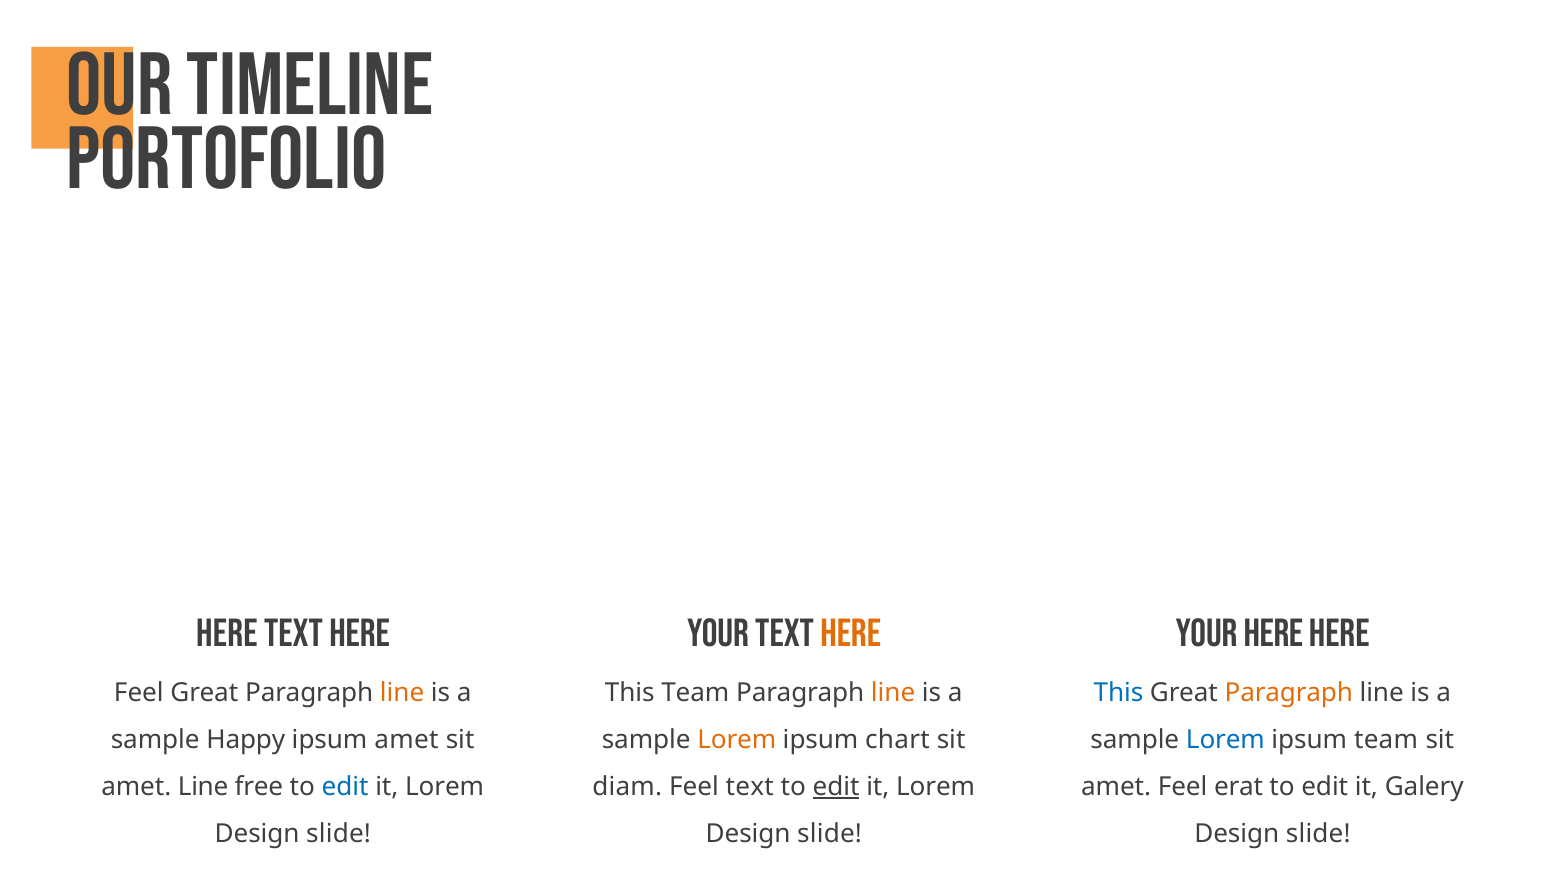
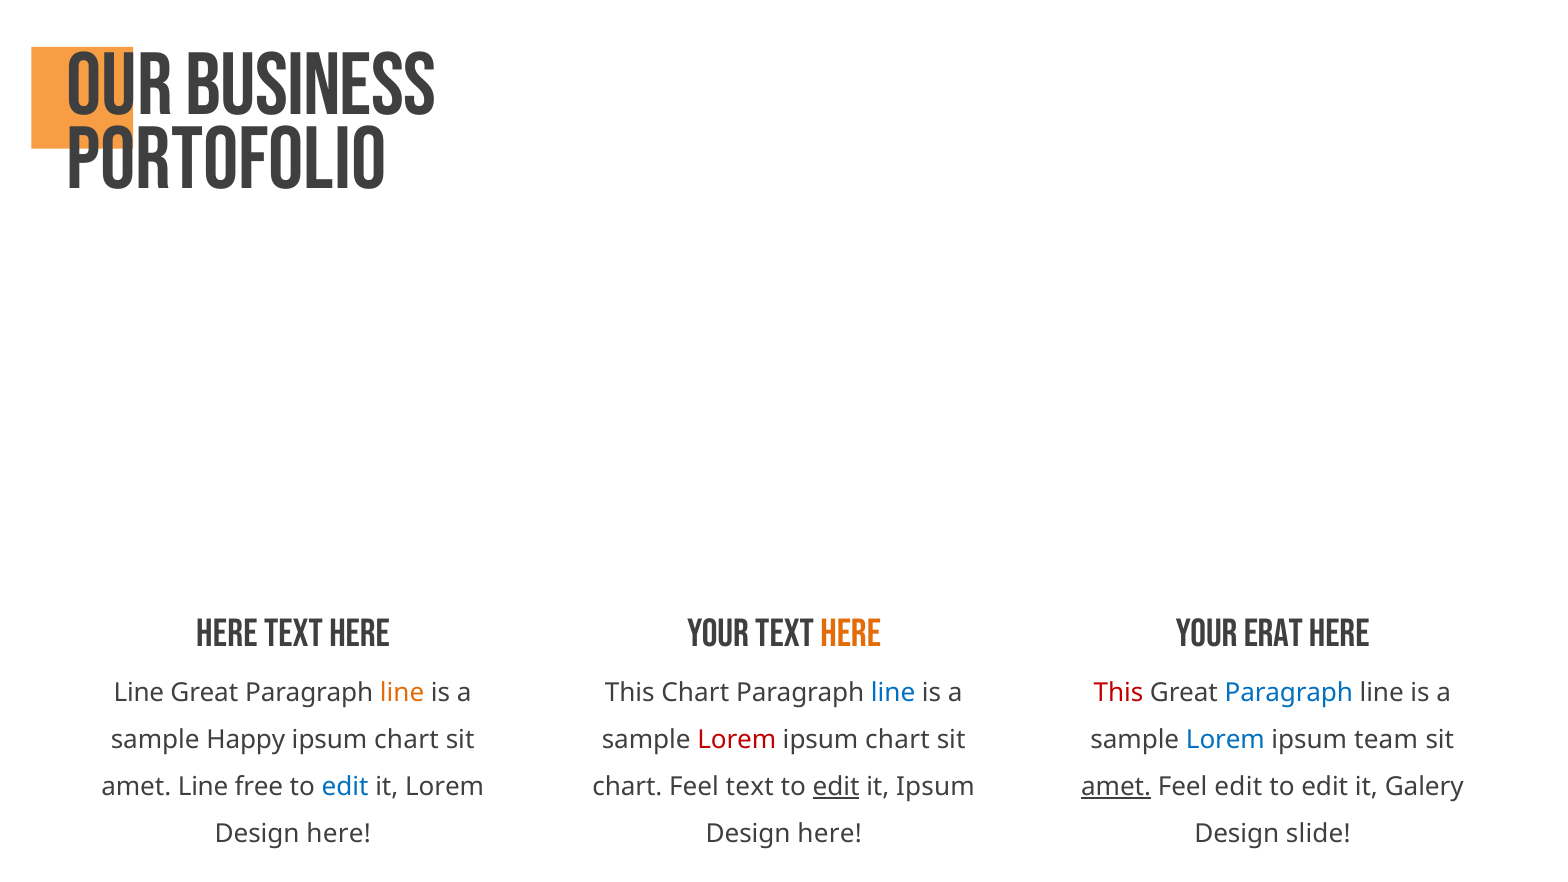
TIMELINE: TIMELINE -> BUSINESS (311, 85)
YOUR HERE: HERE -> ERAT (1273, 633)
Feel: Feel -> Line (139, 693)
This Team: Team -> Chart (695, 693)
line colour: orange -> blue (893, 693)
This colour: blue -> red (1118, 693)
Paragraph colour: orange -> blue (1289, 693)
amet: amet -> chart (406, 740)
Lorem colour: orange -> red (737, 740)
diam: diam -> chart (627, 787)
Lorem: Lorem -> Ipsum (935, 787)
amet underline: none -> present (1116, 787)
Feel erat: erat -> edit (1238, 787)
slide: slide -> here (339, 834)
slide: slide -> here (830, 834)
